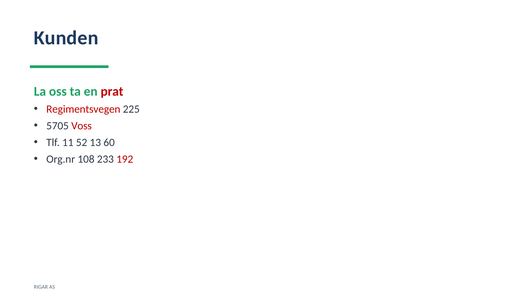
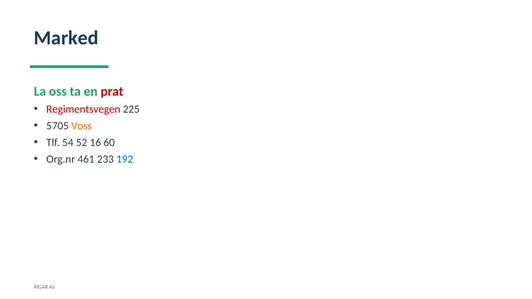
Kunden: Kunden -> Marked (66, 38)
Voss colour: red -> orange (82, 126)
11: 11 -> 54 (68, 143)
13: 13 -> 16 (95, 143)
108: 108 -> 461 (86, 159)
192 colour: red -> blue (125, 159)
